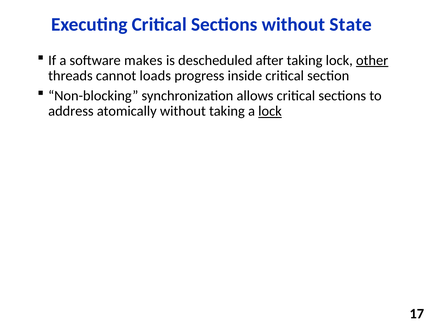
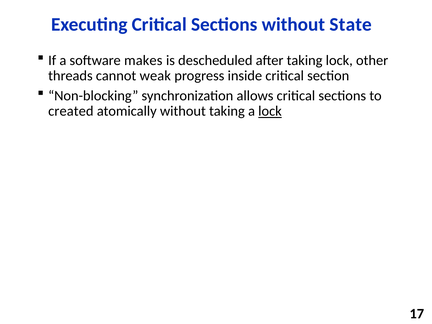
other underline: present -> none (372, 60)
loads: loads -> weak (155, 76)
address: address -> created (71, 111)
